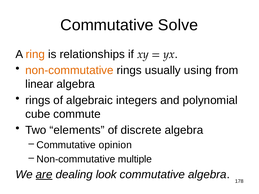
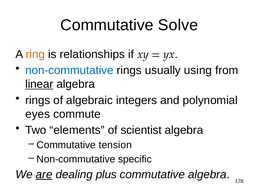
non-commutative colour: orange -> blue (69, 70)
linear underline: none -> present (39, 84)
cube: cube -> eyes (38, 114)
discrete: discrete -> scientist (141, 130)
opinion: opinion -> tension (115, 145)
multiple: multiple -> specific (135, 159)
look: look -> plus (106, 175)
